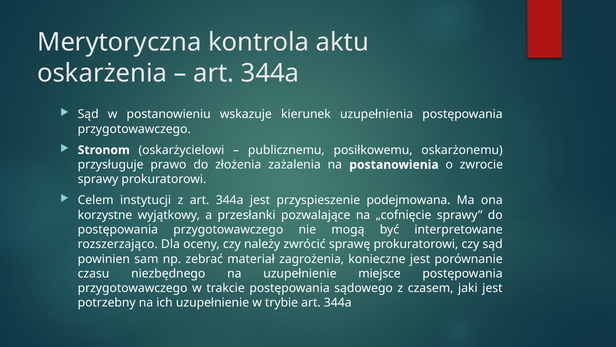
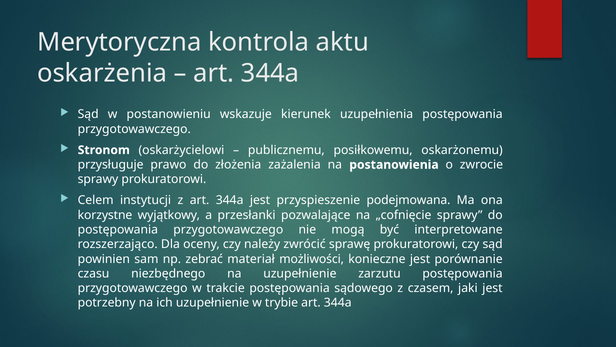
zagrożenia: zagrożenia -> możliwości (312, 259)
miejsce: miejsce -> zarzutu (379, 273)
